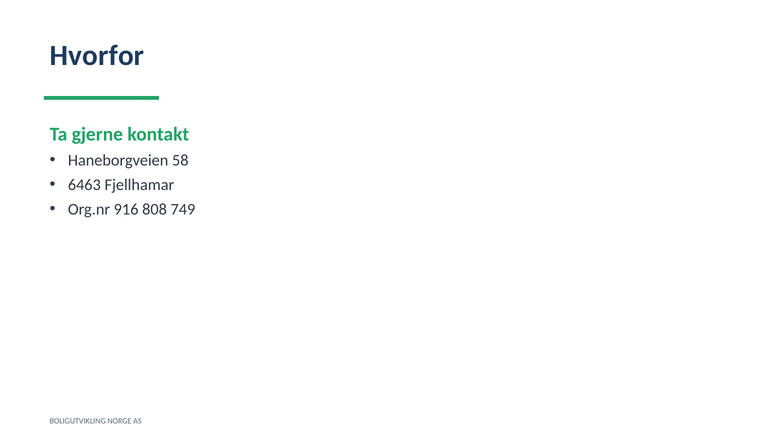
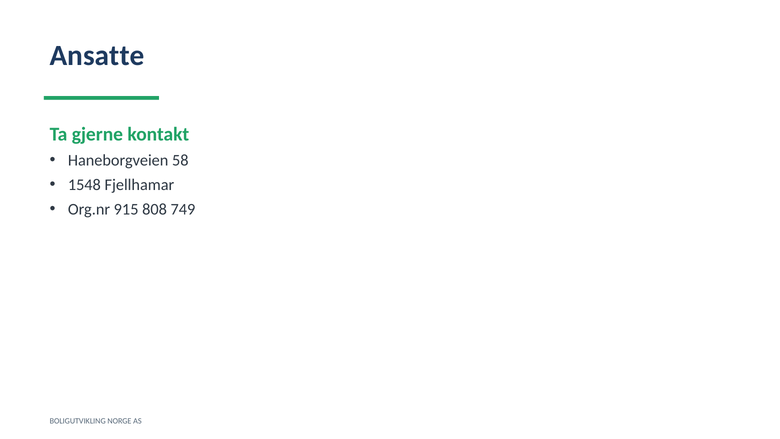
Hvorfor: Hvorfor -> Ansatte (97, 56)
6463: 6463 -> 1548 (84, 185)
916: 916 -> 915 (126, 209)
